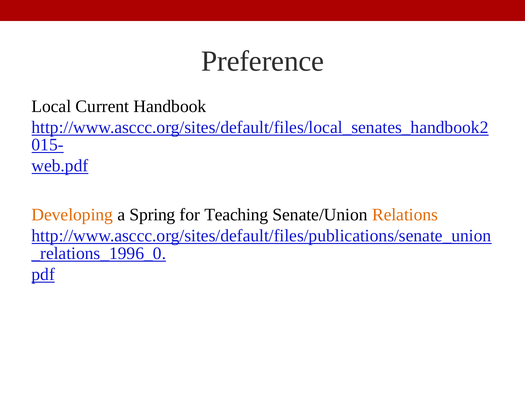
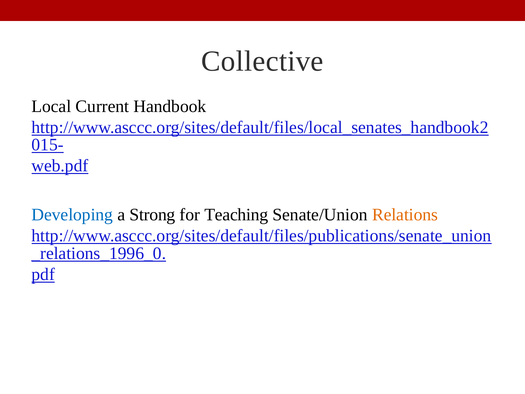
Preference: Preference -> Collective (262, 61)
Developing colour: orange -> blue (72, 215)
Spring: Spring -> Strong (152, 215)
